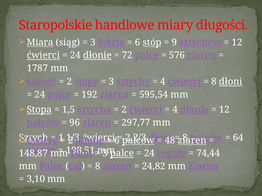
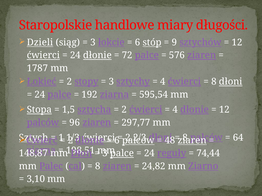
Miara: Miara -> Dzieli (40, 42)
